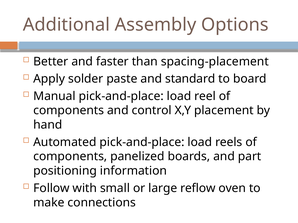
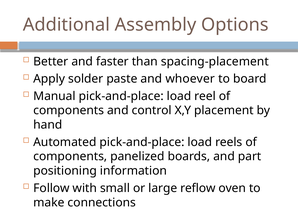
standard: standard -> whoever (190, 79)
